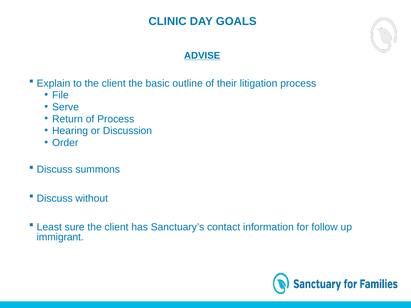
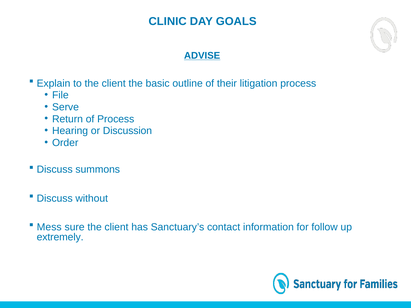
Least: Least -> Mess (49, 227)
immigrant: immigrant -> extremely (60, 237)
